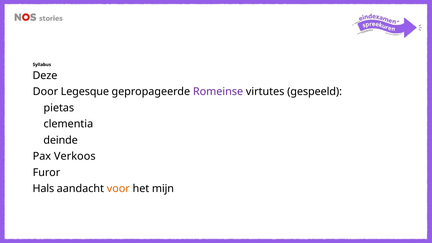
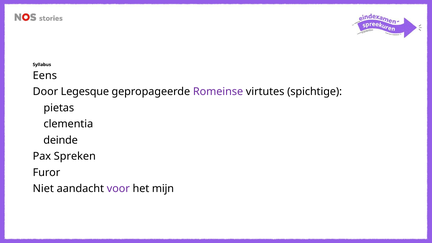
Deze: Deze -> Eens (45, 76)
gespeeld: gespeeld -> spichtige (315, 92)
Verkoos: Verkoos -> Spreken (75, 156)
Hals: Hals -> Niet (43, 189)
voor colour: orange -> purple (118, 189)
